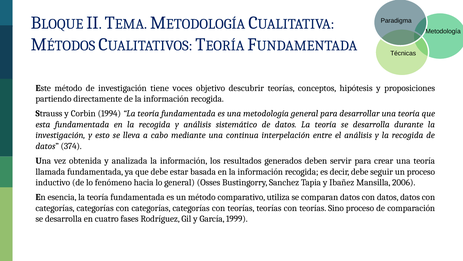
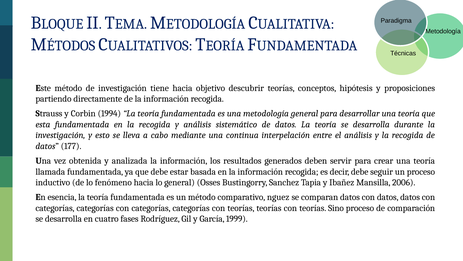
tiene voces: voces -> hacia (182, 88)
374: 374 -> 177 (71, 146)
utiliza: utiliza -> nguez (278, 197)
